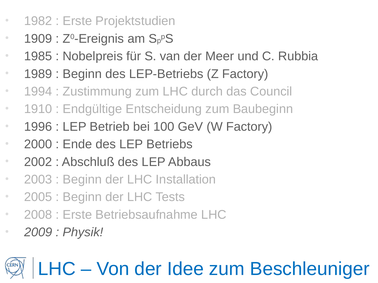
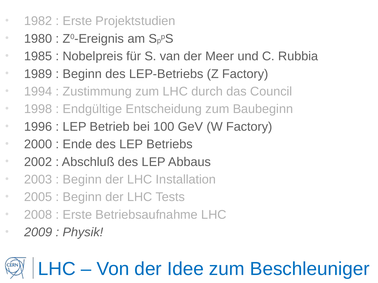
1909: 1909 -> 1980 (38, 39)
1910: 1910 -> 1998 (38, 109)
